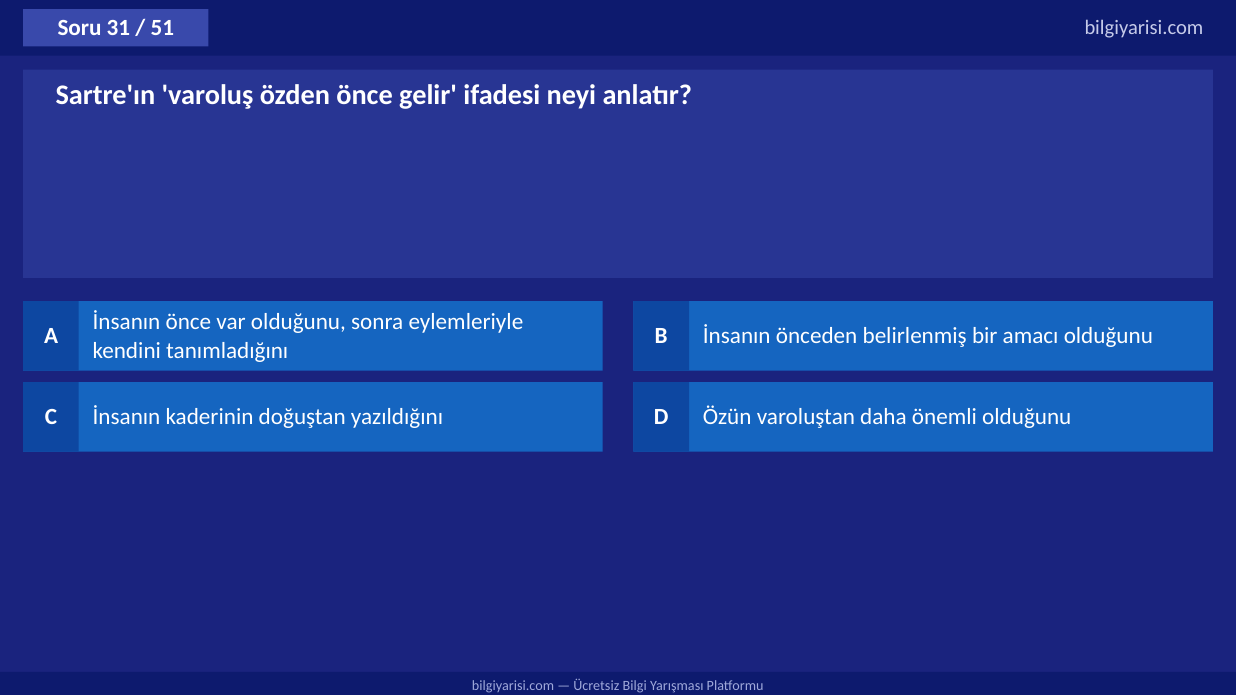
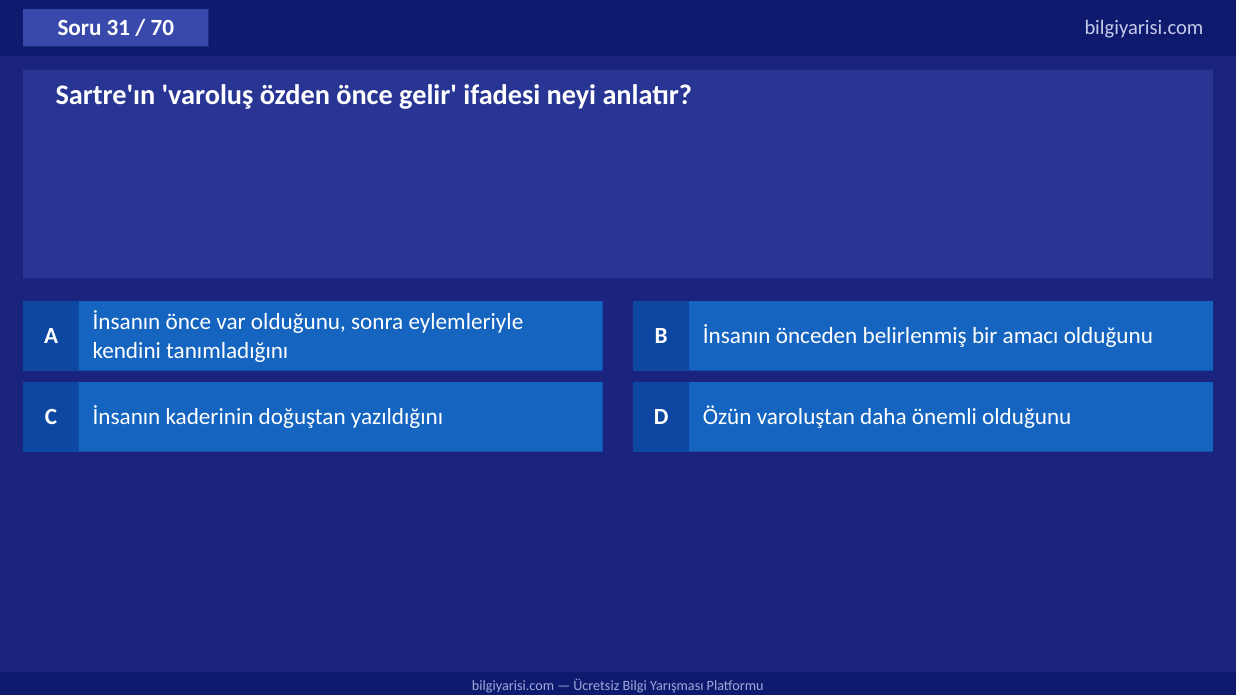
51: 51 -> 70 (162, 28)
